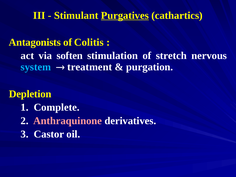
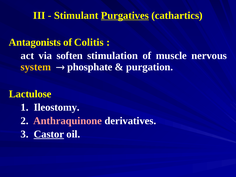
stretch: stretch -> muscle (171, 56)
system colour: light blue -> yellow (36, 67)
treatment: treatment -> phosphate (90, 67)
Depletion: Depletion -> Lactulose (30, 94)
Complete: Complete -> Ileostomy (57, 107)
Castor underline: none -> present (49, 134)
